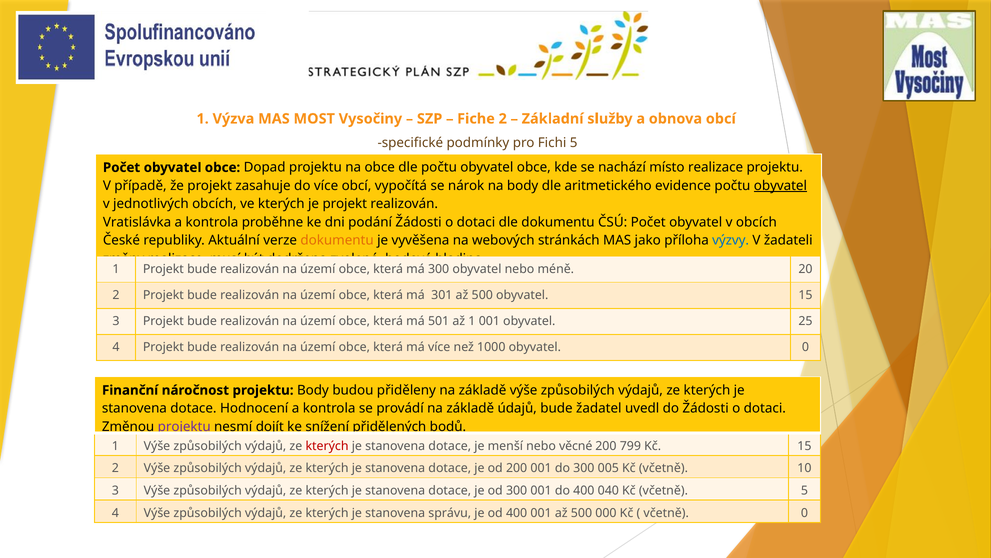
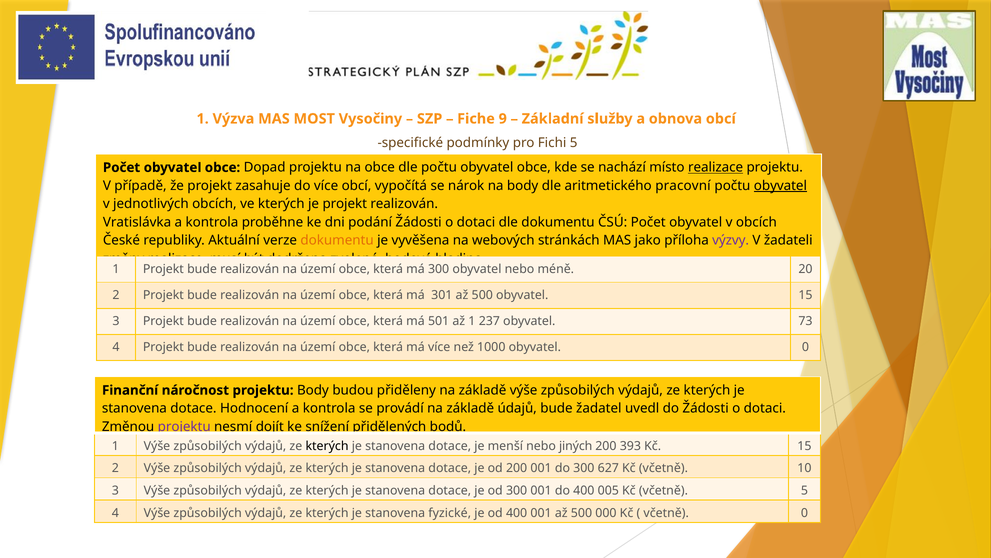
Fiche 2: 2 -> 9 (503, 119)
realizace underline: none -> present (716, 167)
evidence: evidence -> pracovní (683, 186)
výzvy colour: blue -> purple (731, 240)
1 001: 001 -> 237 (489, 321)
25: 25 -> 73 (806, 321)
kterých colour: red -> black (327, 446)
věcné: věcné -> jiných (576, 446)
799: 799 -> 393 (630, 446)
005: 005 -> 627 (608, 468)
040: 040 -> 005 (608, 490)
správu: správu -> fyzické (450, 513)
